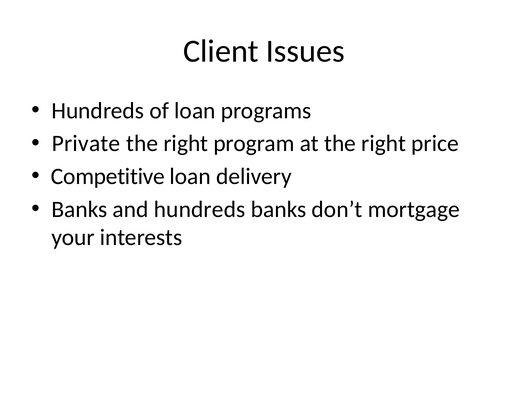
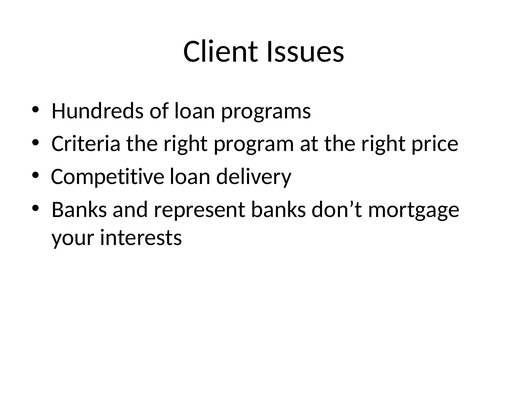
Private: Private -> Criteria (86, 144)
and hundreds: hundreds -> represent (200, 209)
